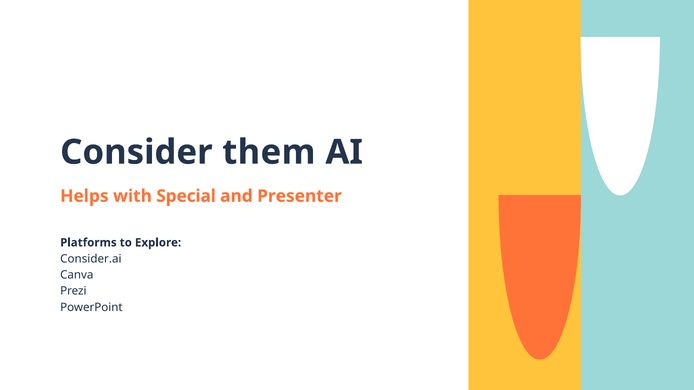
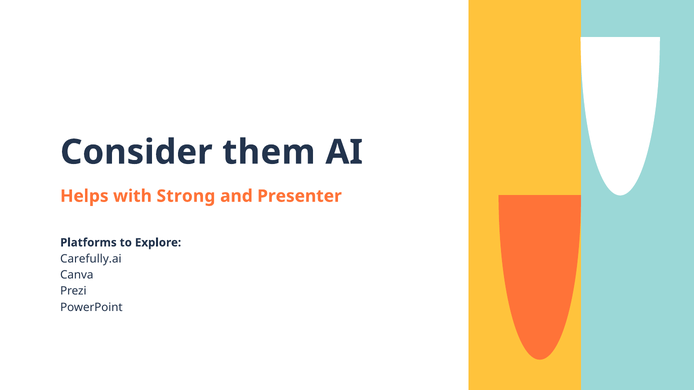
Special: Special -> Strong (186, 196)
Consider.ai: Consider.ai -> Carefully.ai (91, 259)
